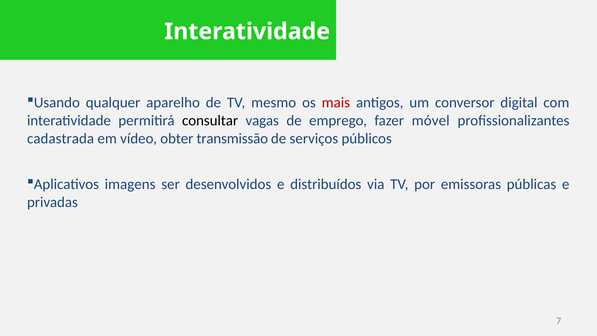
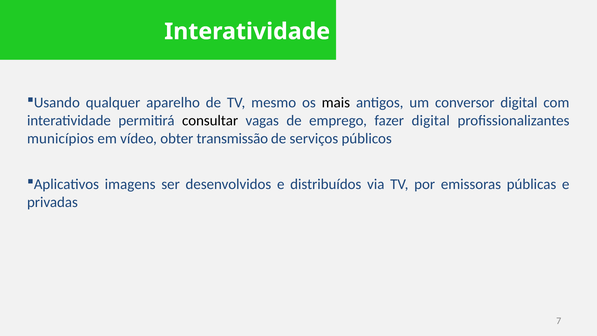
mais colour: red -> black (336, 103)
fazer móvel: móvel -> digital (431, 120)
cadastrada: cadastrada -> municípios (60, 138)
